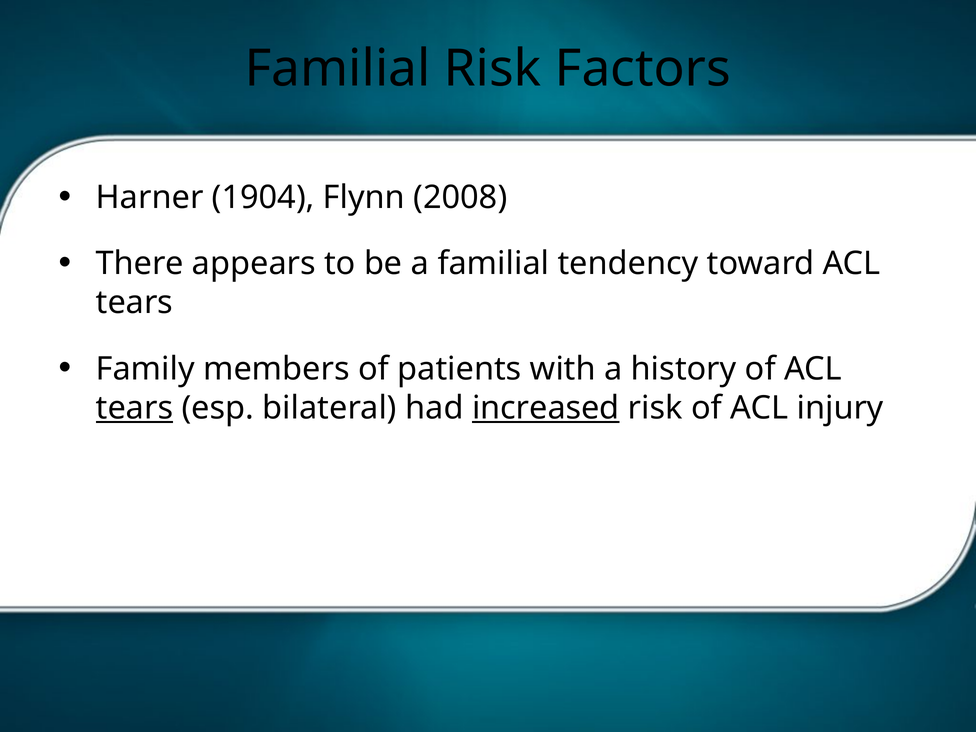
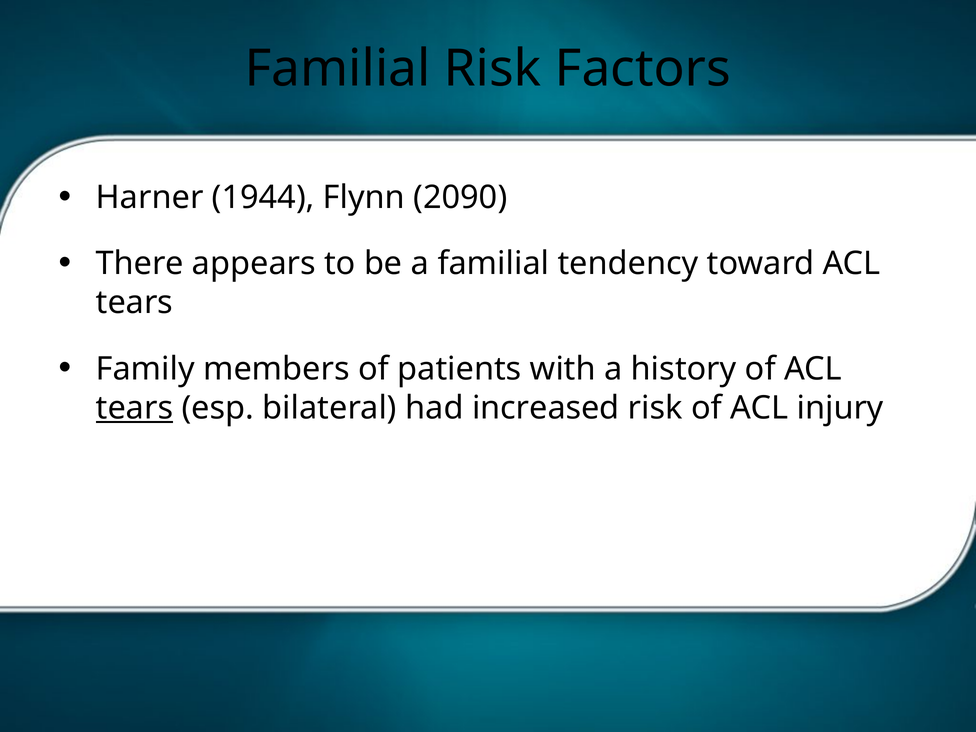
1904: 1904 -> 1944 (263, 197)
2008: 2008 -> 2090 (460, 197)
increased underline: present -> none (546, 408)
